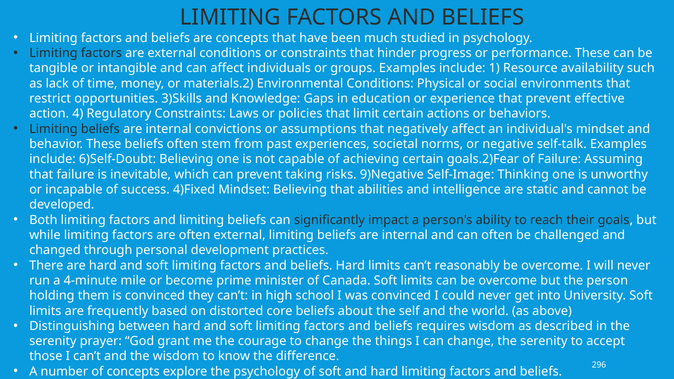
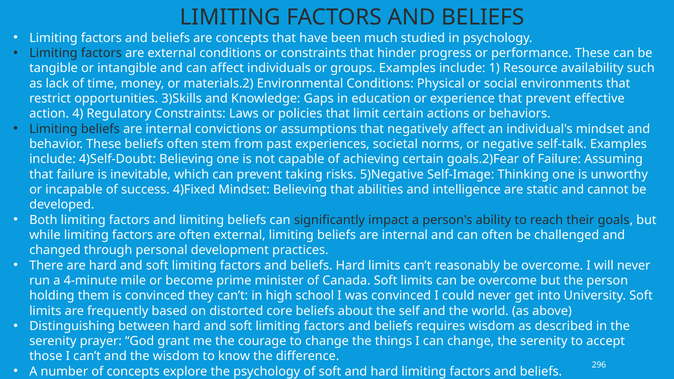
6)Self-Doubt: 6)Self-Doubt -> 4)Self-Doubt (118, 159)
9)Negative: 9)Negative -> 5)Negative (392, 174)
